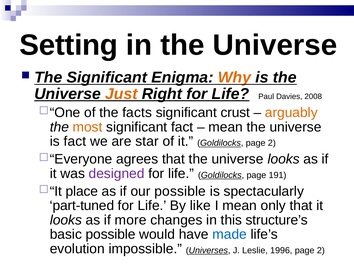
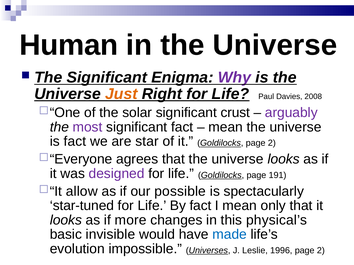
Setting: Setting -> Human (69, 45)
Why colour: orange -> purple (234, 78)
facts: facts -> solar (137, 113)
arguably colour: orange -> purple (291, 113)
most colour: orange -> purple (88, 127)
place: place -> allow (82, 192)
part-tuned: part-tuned -> star-tuned (82, 206)
By like: like -> fact (200, 206)
structure’s: structure’s -> physical’s (277, 220)
basic possible: possible -> invisible (110, 235)
